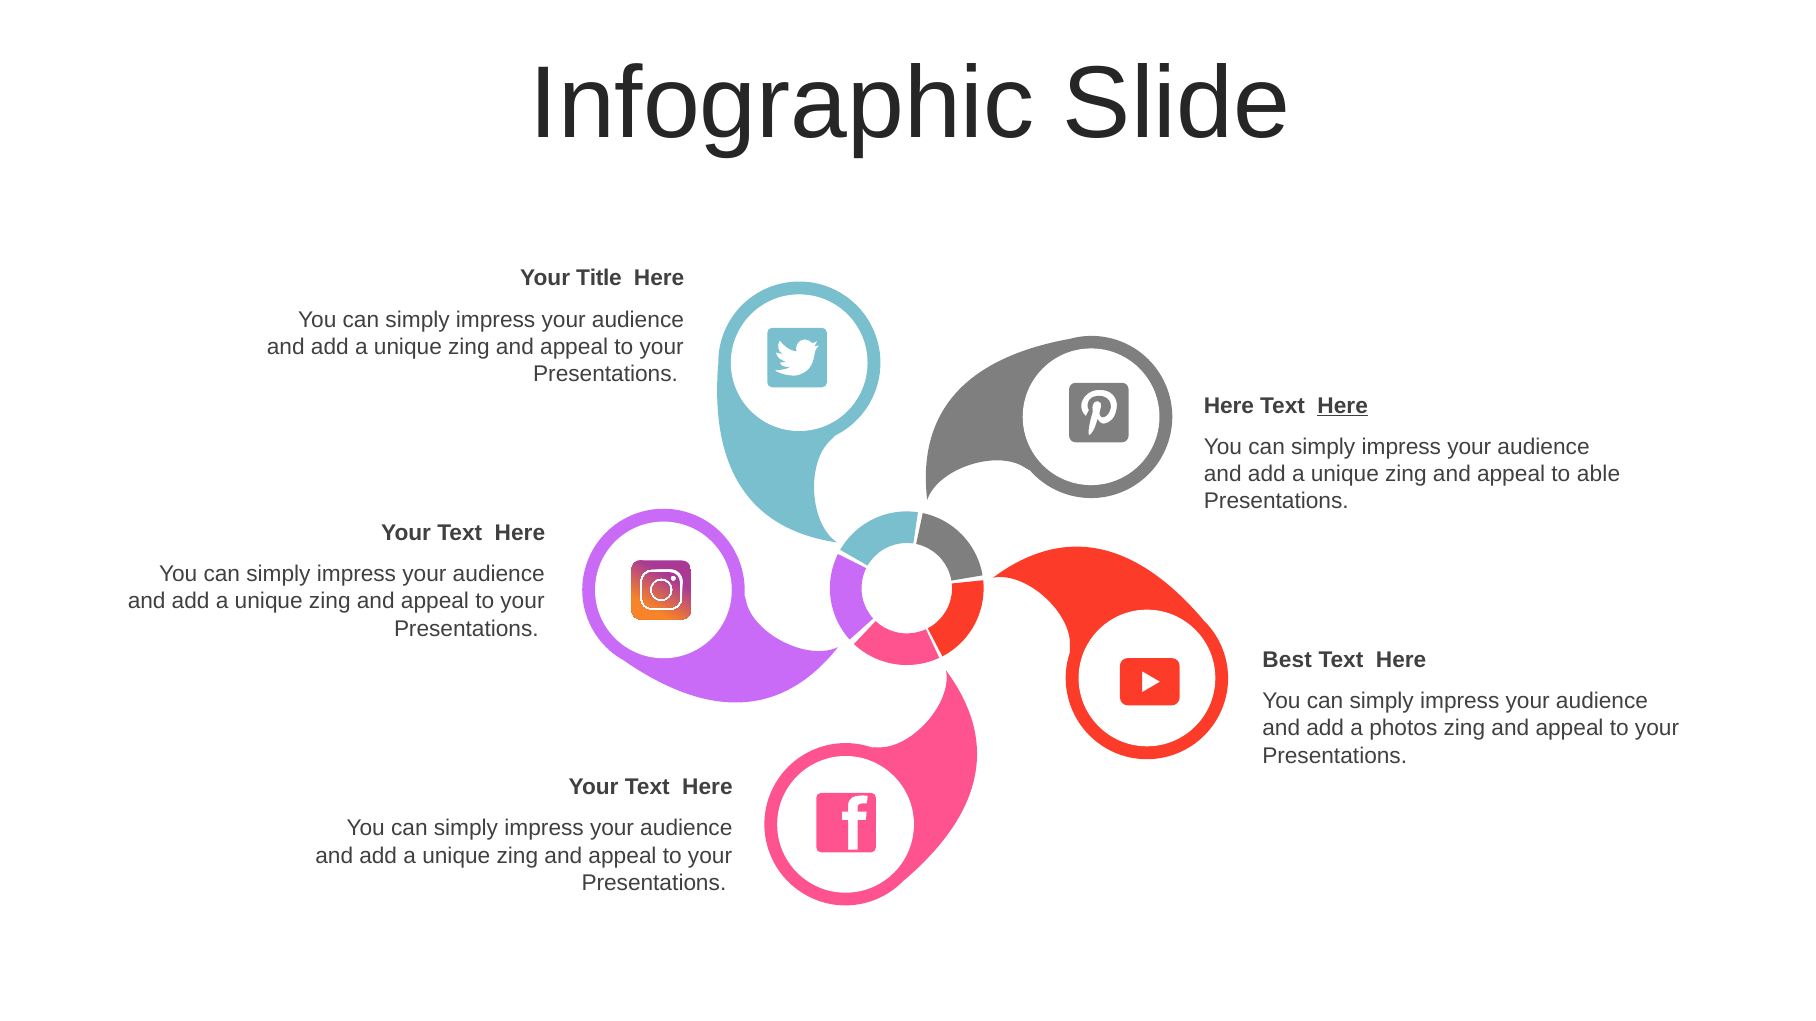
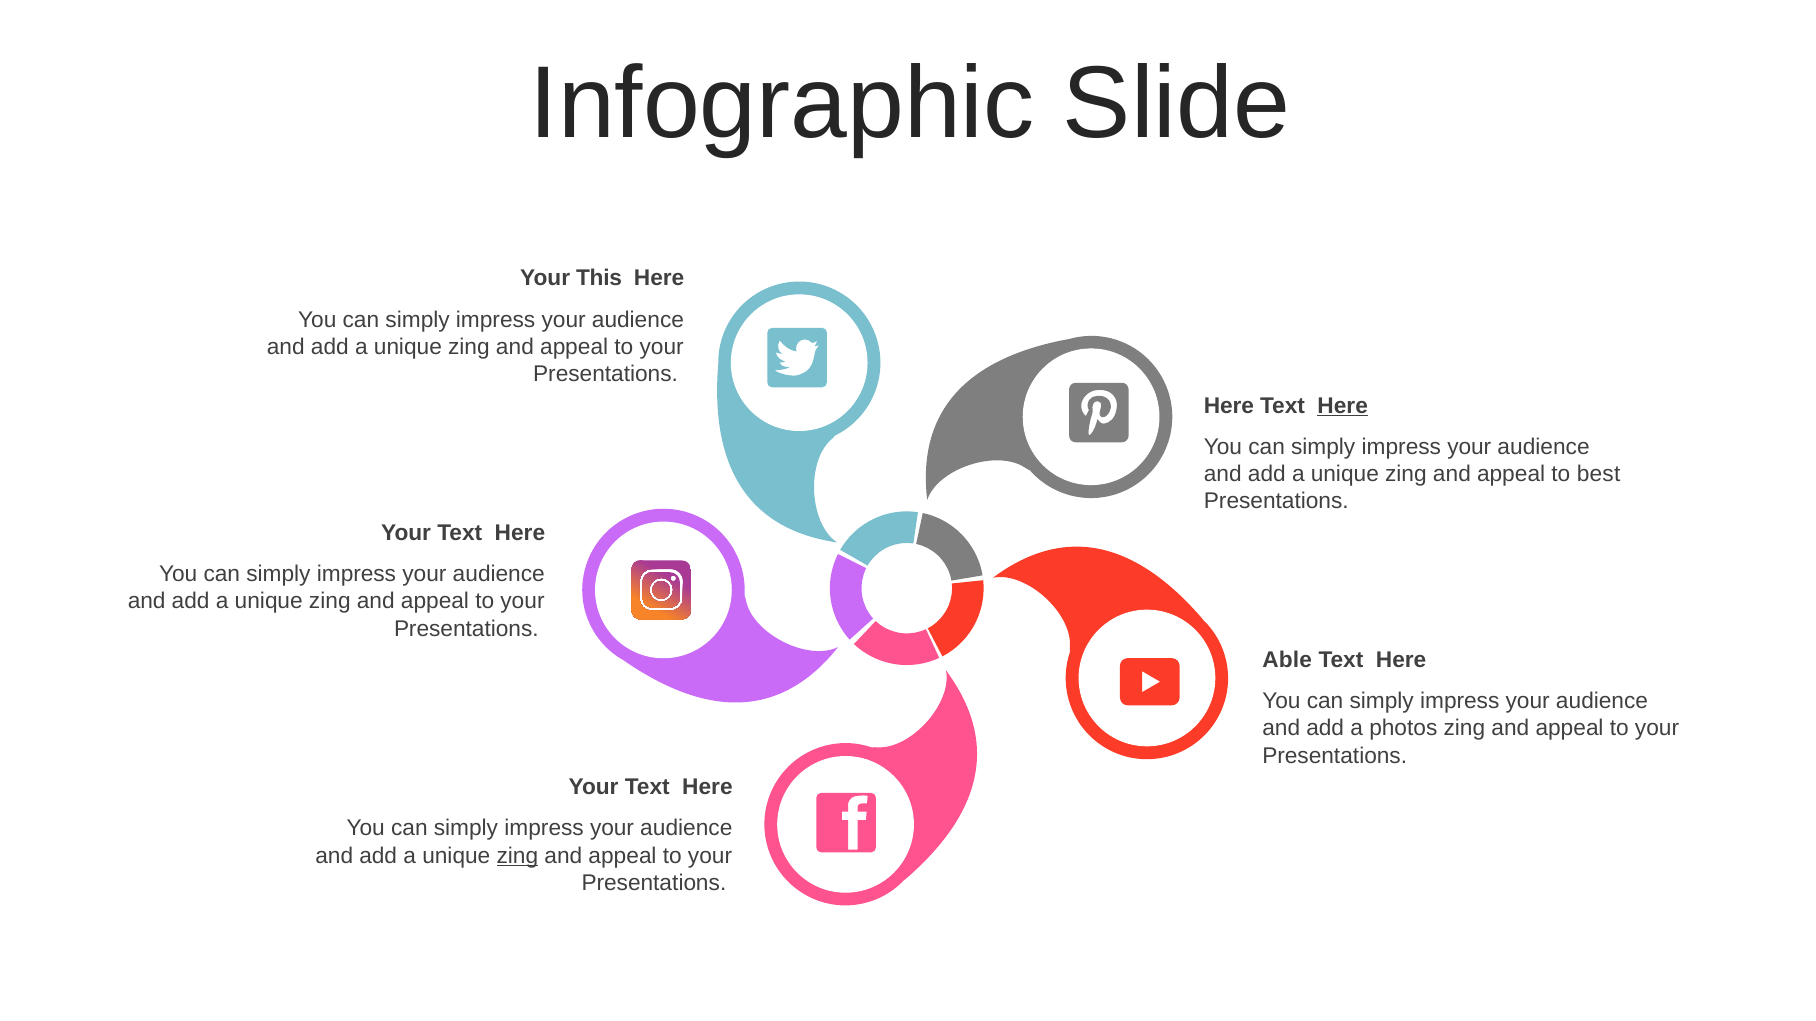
Title: Title -> This (599, 279)
able: able -> best (1599, 474)
Best: Best -> Able (1287, 660)
zing underline: none -> present (517, 856)
